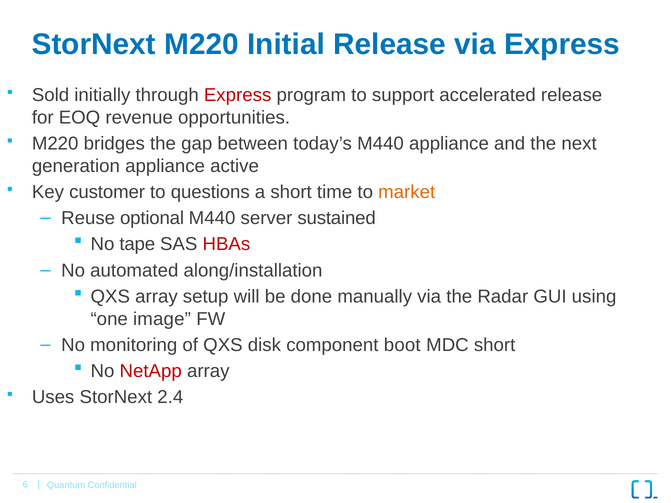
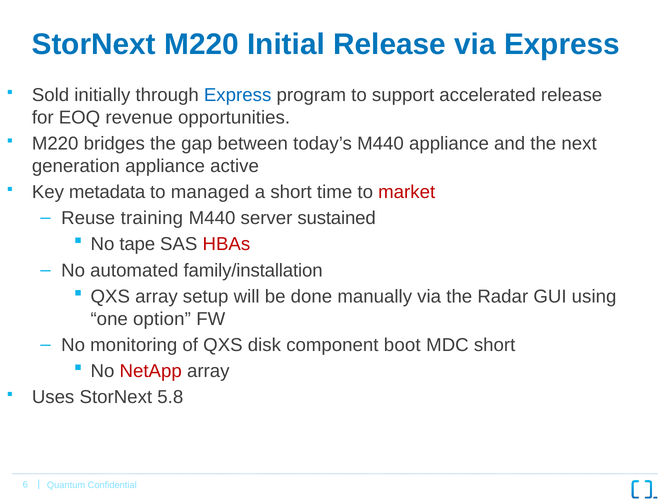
Express colour: red -> blue (238, 95)
customer: customer -> metadata (107, 192)
questions: questions -> managed (210, 192)
market colour: orange -> red (407, 192)
optional: optional -> training (152, 218)
along/installation: along/installation -> family/installation (253, 271)
image: image -> option (162, 319)
2.4: 2.4 -> 5.8 (170, 397)
